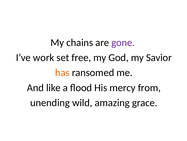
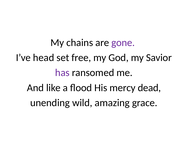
work: work -> head (44, 57)
has colour: orange -> purple (62, 72)
from: from -> dead (149, 87)
